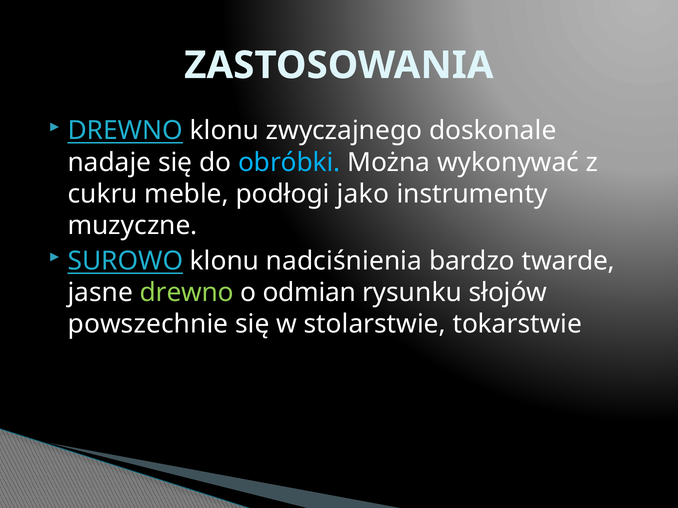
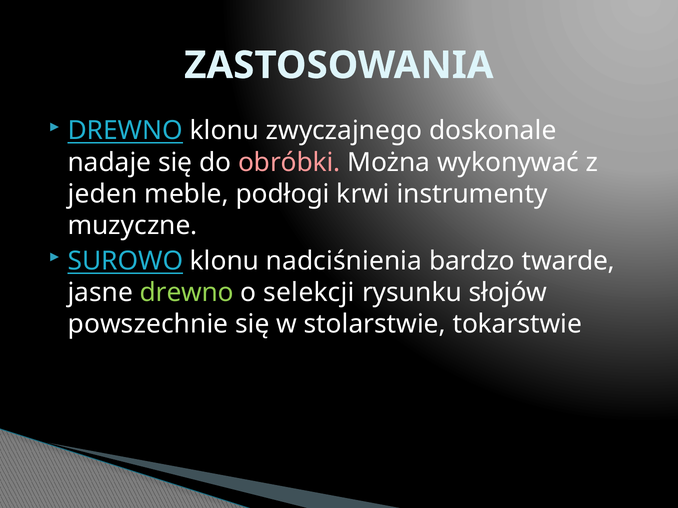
obróbki colour: light blue -> pink (289, 163)
cukru: cukru -> jeden (103, 194)
jako: jako -> krwi (363, 194)
odmian: odmian -> selekcji (309, 293)
